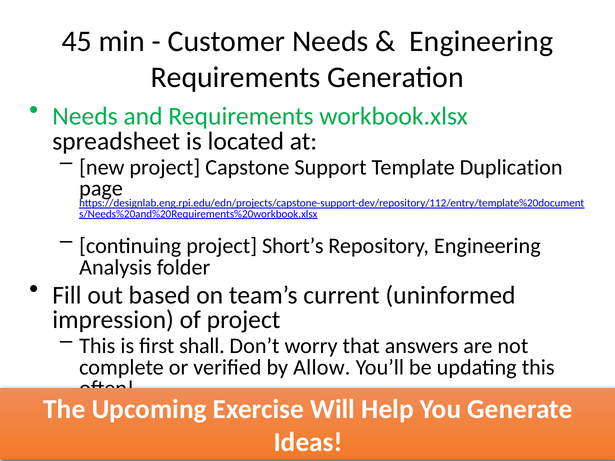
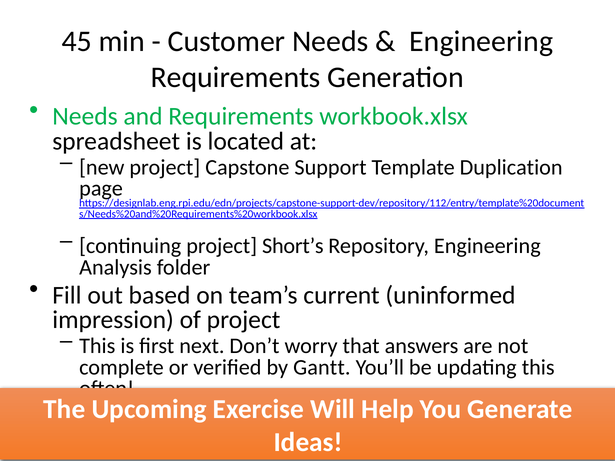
shall: shall -> next (202, 346)
Allow: Allow -> Gantt (322, 367)
